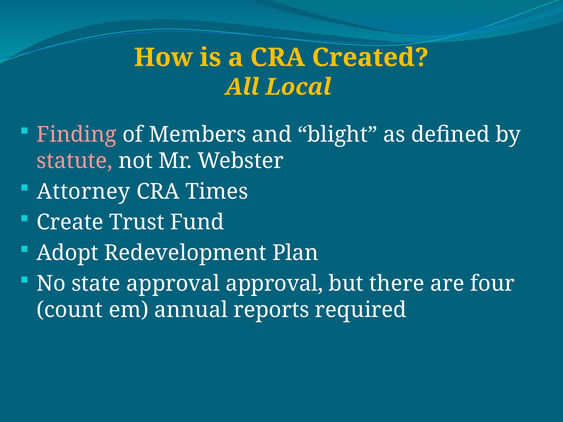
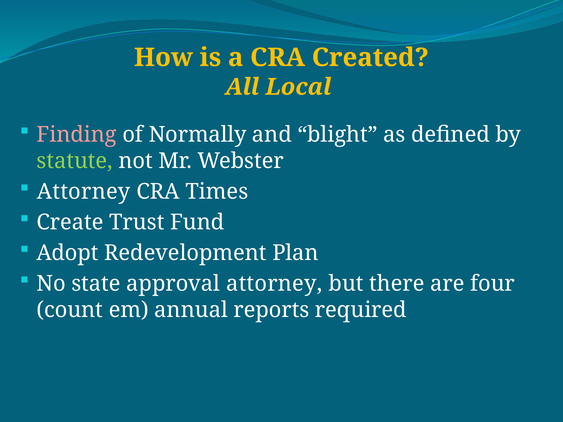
Members: Members -> Normally (198, 135)
statute colour: pink -> light green (75, 161)
approval approval: approval -> attorney (274, 284)
